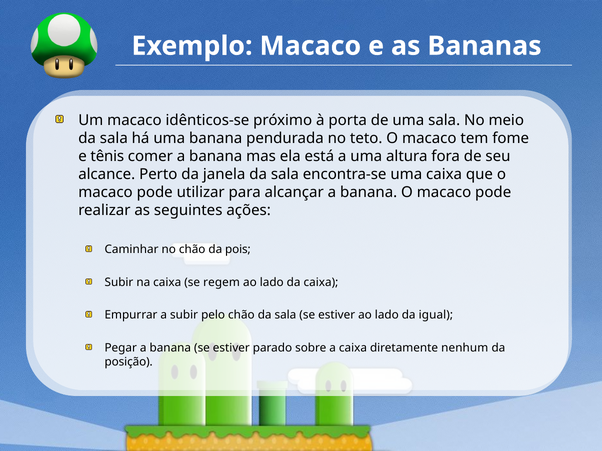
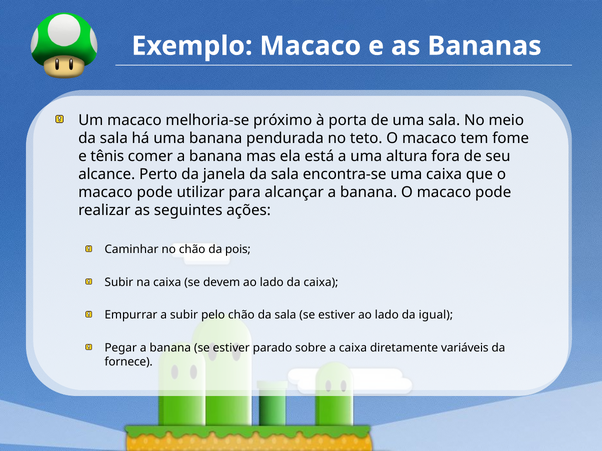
idênticos-se: idênticos-se -> melhoria-se (207, 120)
regem: regem -> devem (222, 283)
nenhum: nenhum -> variáveis (465, 348)
posição: posição -> fornece (129, 362)
